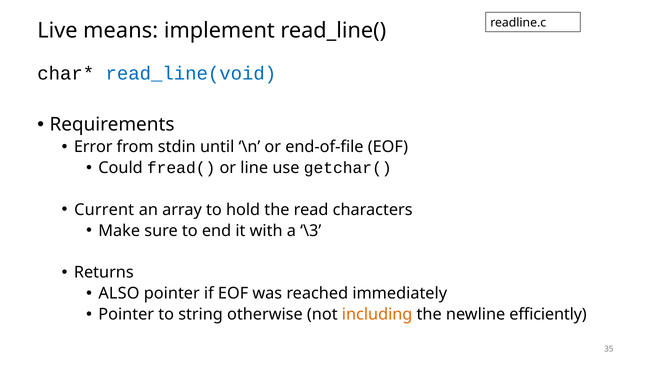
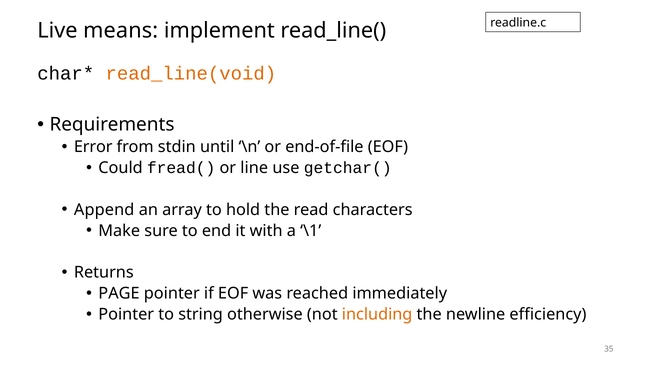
read_line(void colour: blue -> orange (191, 74)
Current: Current -> Append (104, 210)
\3: \3 -> \1 (311, 231)
ALSO: ALSO -> PAGE (119, 294)
efficiently: efficiently -> efficiency (548, 315)
